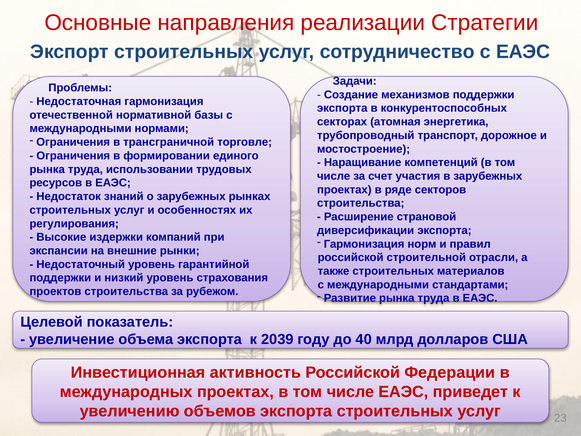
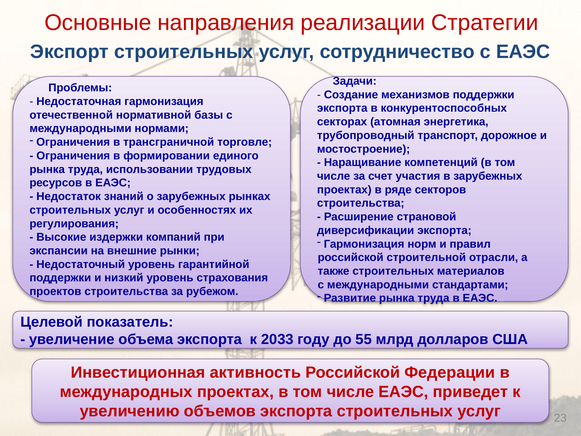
2039: 2039 -> 2033 (277, 339)
40: 40 -> 55 (364, 339)
